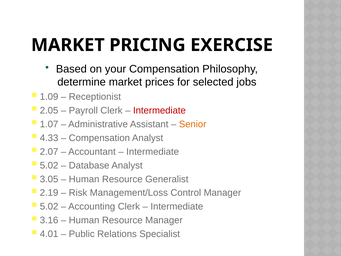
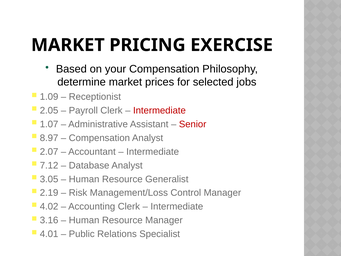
Senior colour: orange -> red (193, 124)
4.33: 4.33 -> 8.97 (49, 138)
5.02: 5.02 -> 7.12 (49, 165)
5.02: 5.02 -> 4.02 (49, 206)
